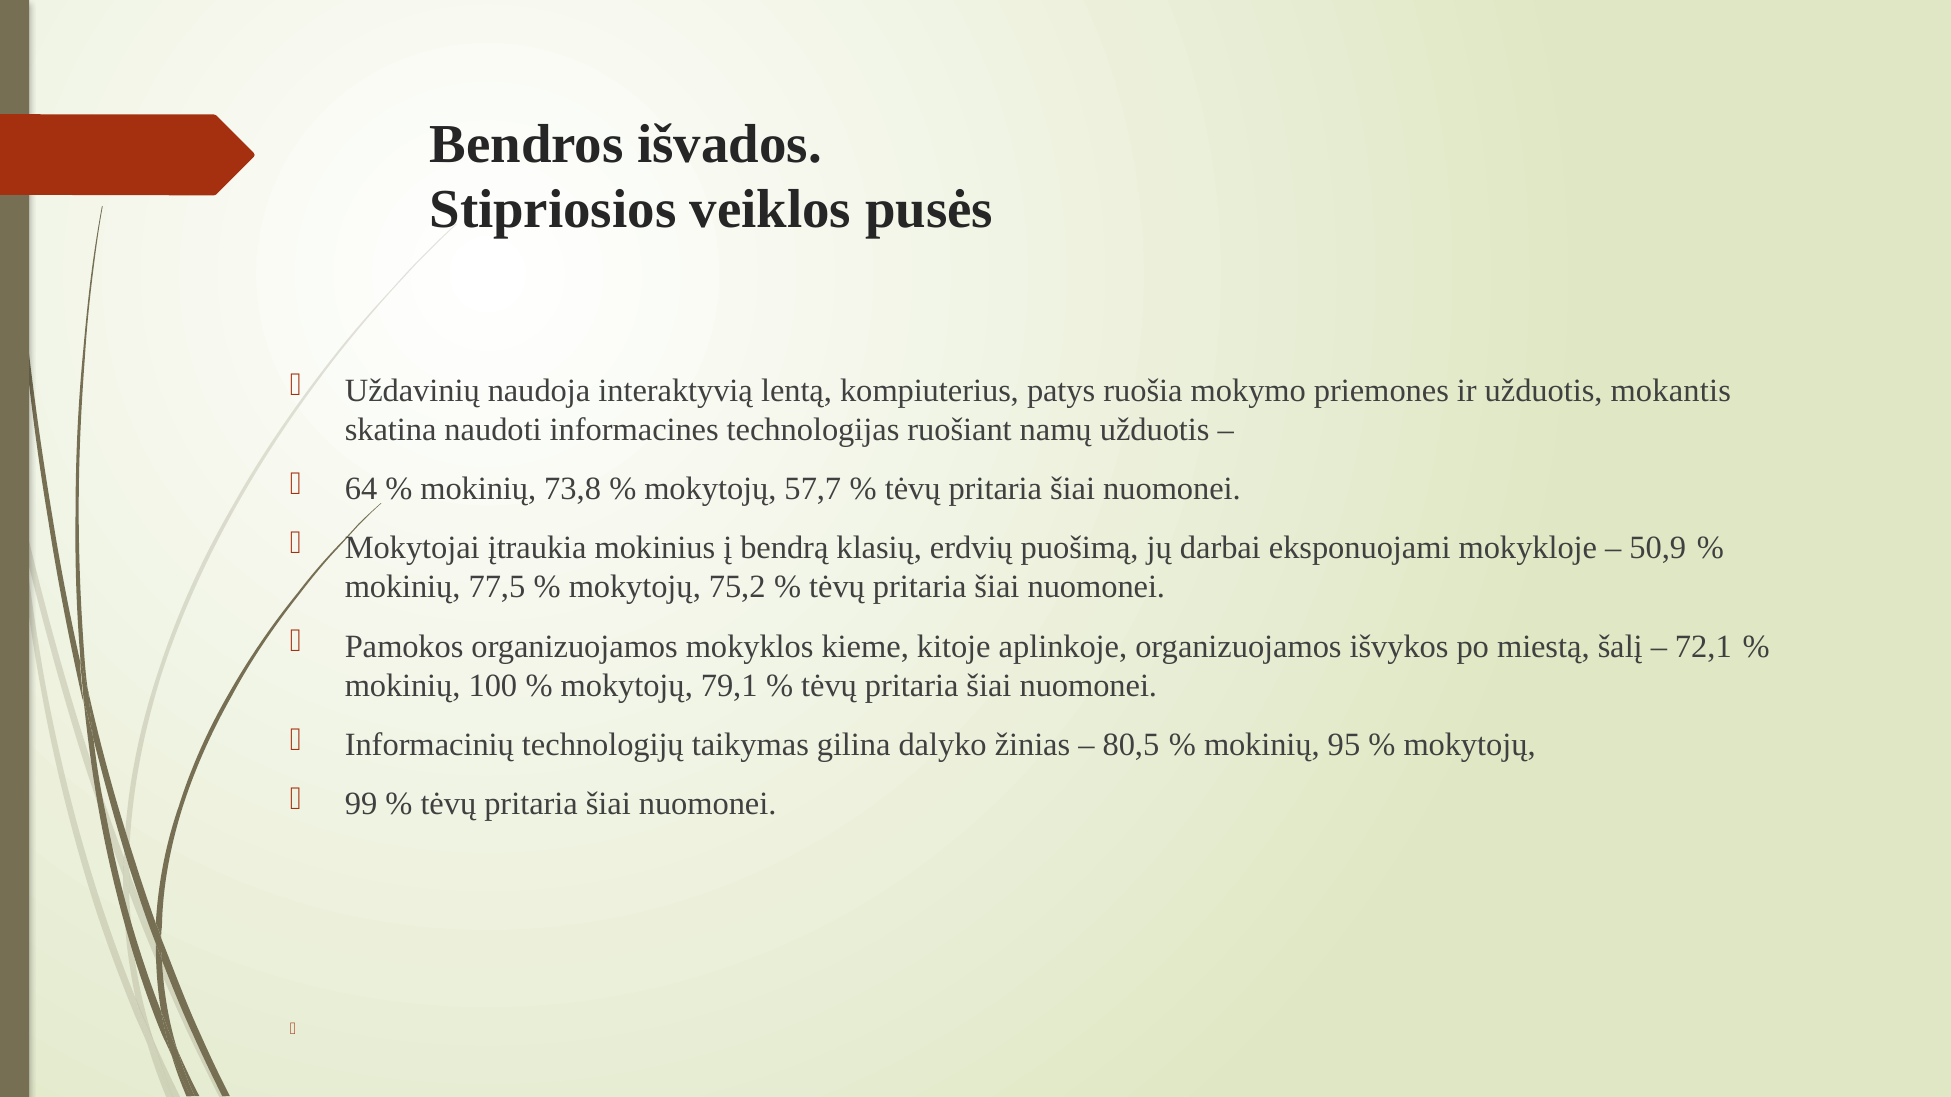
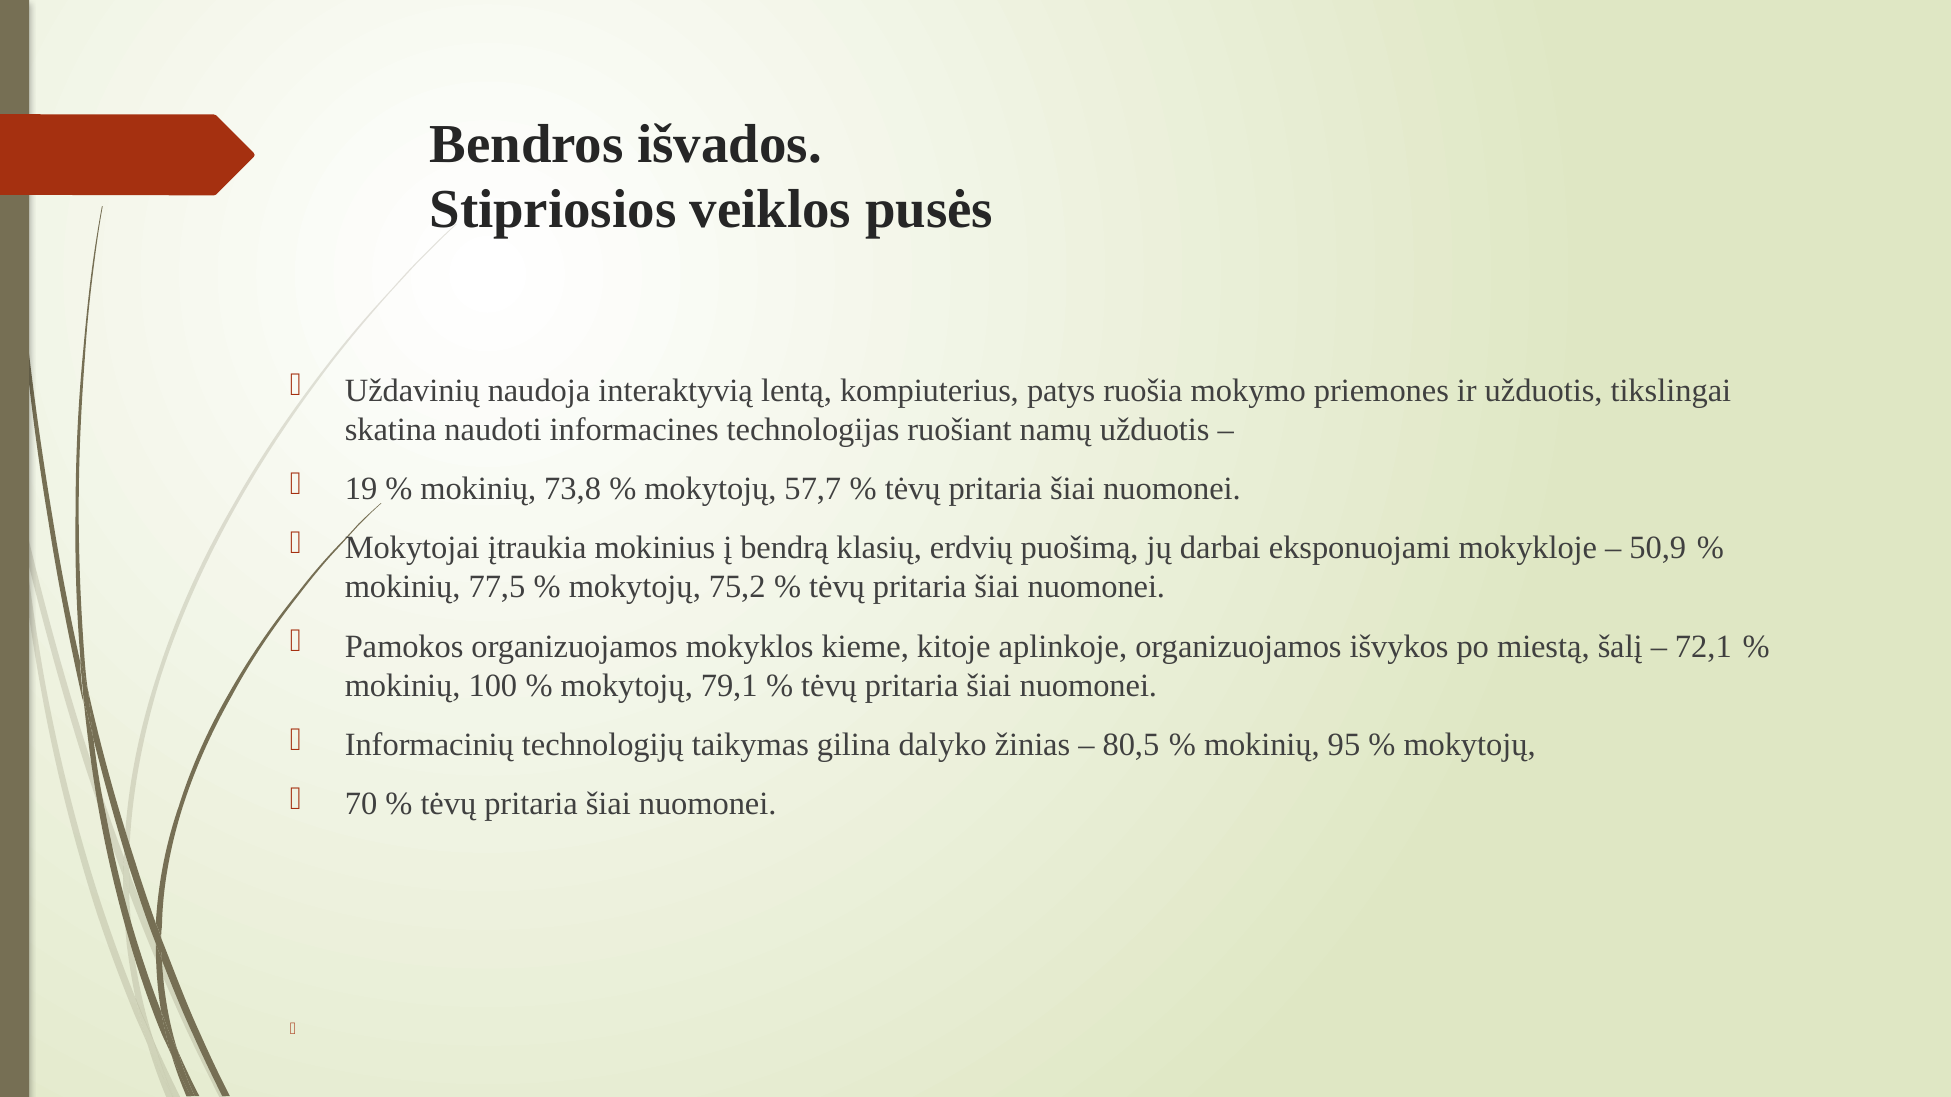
mokantis: mokantis -> tikslingai (1671, 391)
64: 64 -> 19 (361, 489)
99: 99 -> 70 (361, 804)
